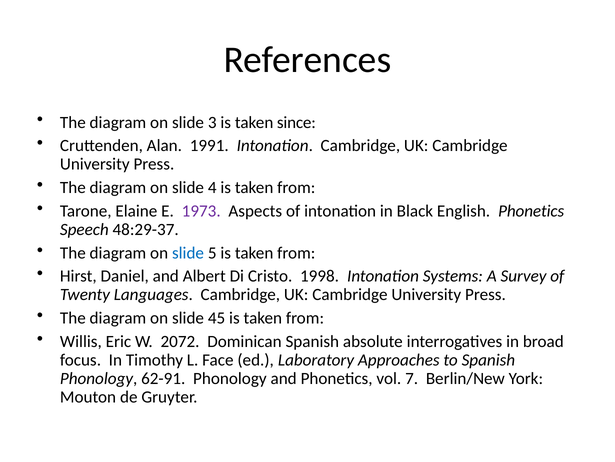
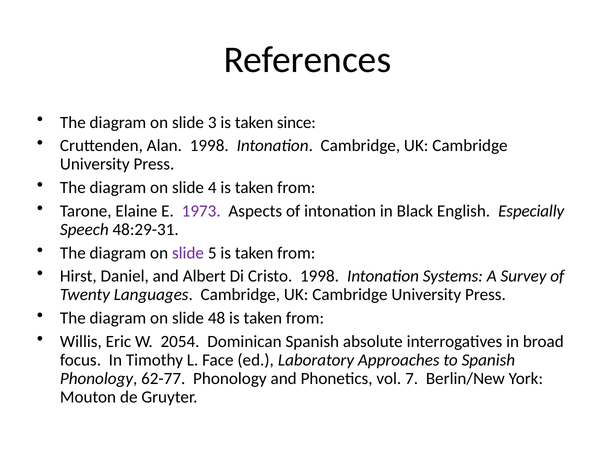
Alan 1991: 1991 -> 1998 (209, 146)
English Phonetics: Phonetics -> Especially (531, 211)
48:29-37: 48:29-37 -> 48:29-31 (146, 229)
slide colour: blue -> purple (188, 253)
45: 45 -> 48 (217, 318)
2072: 2072 -> 2054 (180, 341)
62-91: 62-91 -> 62-77 (163, 378)
